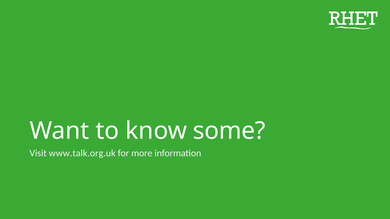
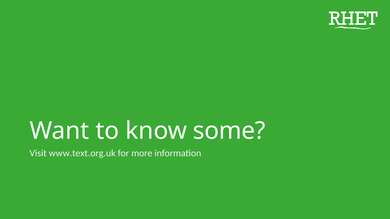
www.talk.org.uk: www.talk.org.uk -> www.text.org.uk (82, 153)
